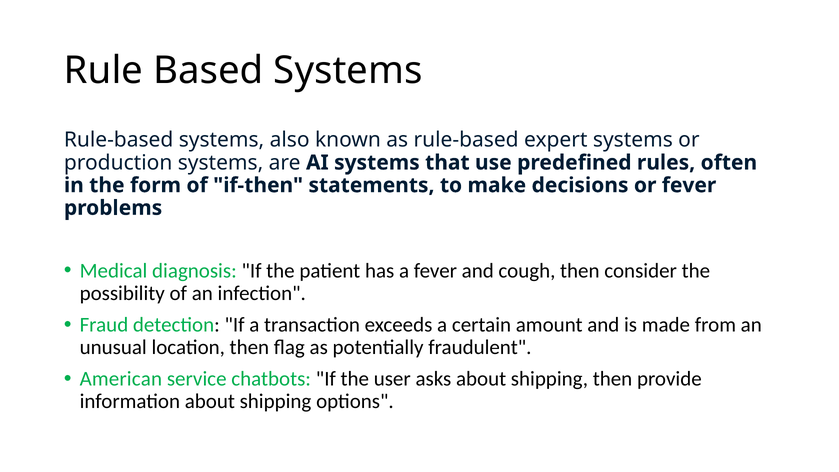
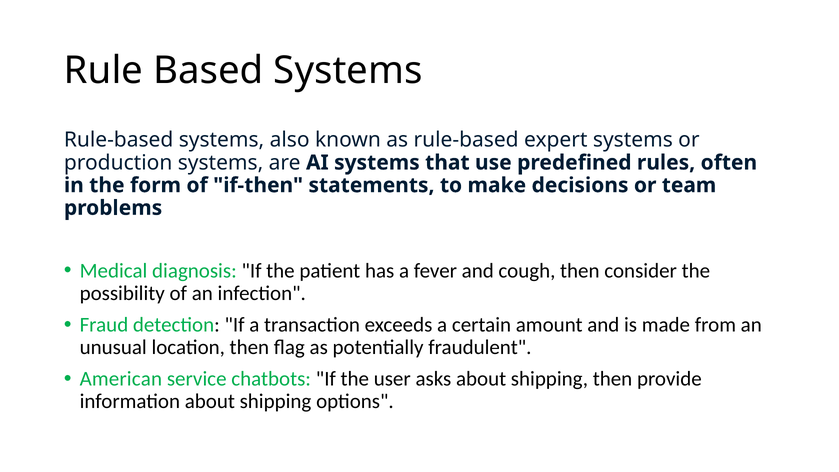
or fever: fever -> team (689, 185)
